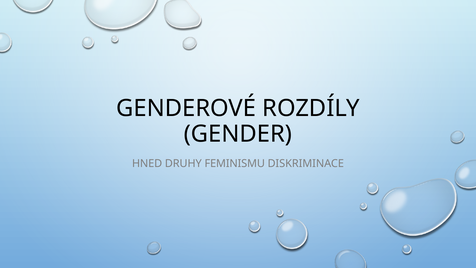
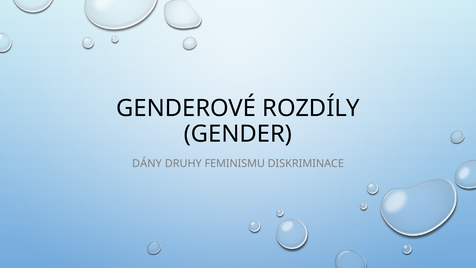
HNED: HNED -> DÁNY (147, 163)
